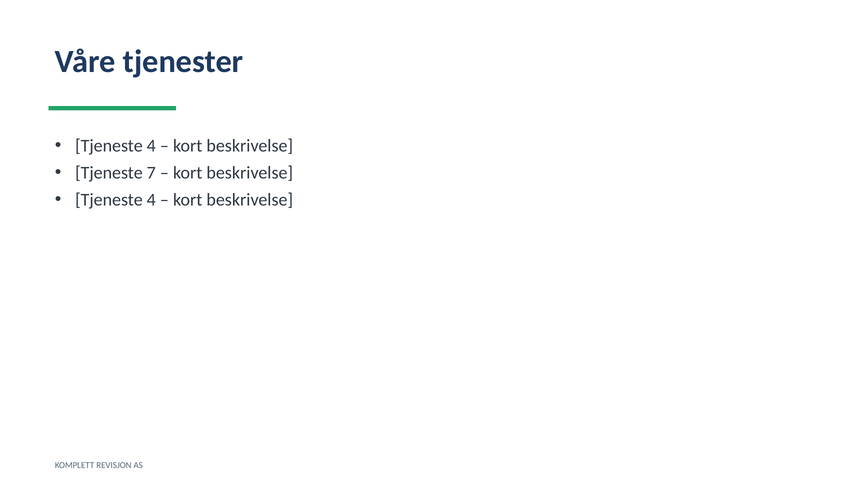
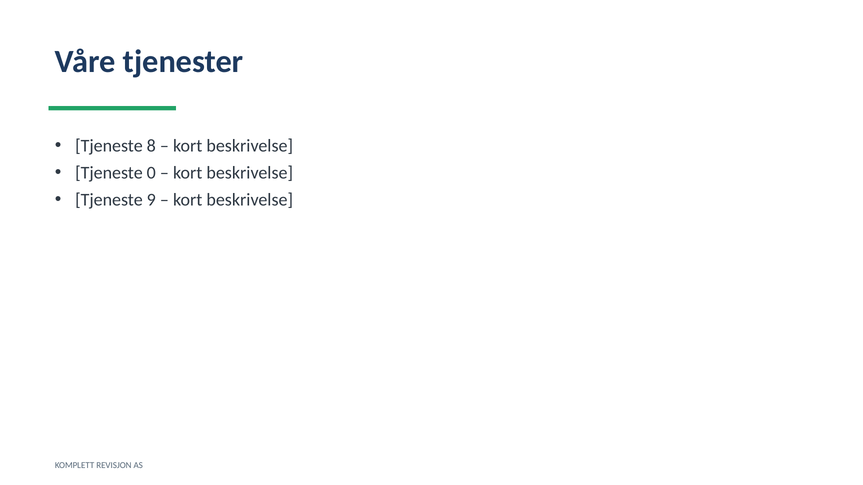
4: 4 -> 8 (151, 146)
7: 7 -> 0 (151, 173)
4: 4 -> 9 (151, 200)
